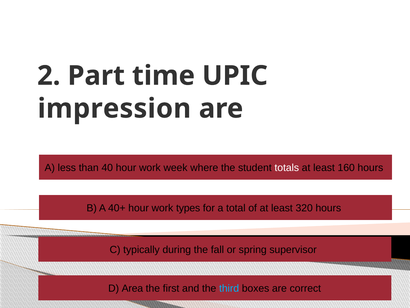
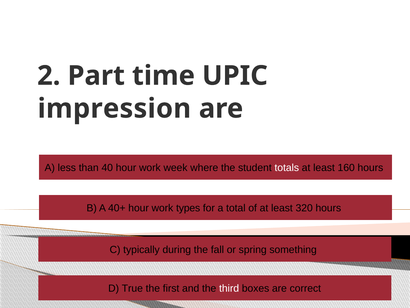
supervisor: supervisor -> something (293, 249)
Area: Area -> True (132, 288)
third colour: light blue -> white (229, 288)
